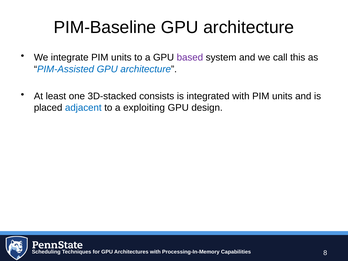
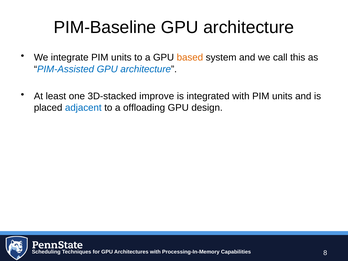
based colour: purple -> orange (190, 57)
consists: consists -> improve (157, 96)
exploiting: exploiting -> offloading (144, 108)
